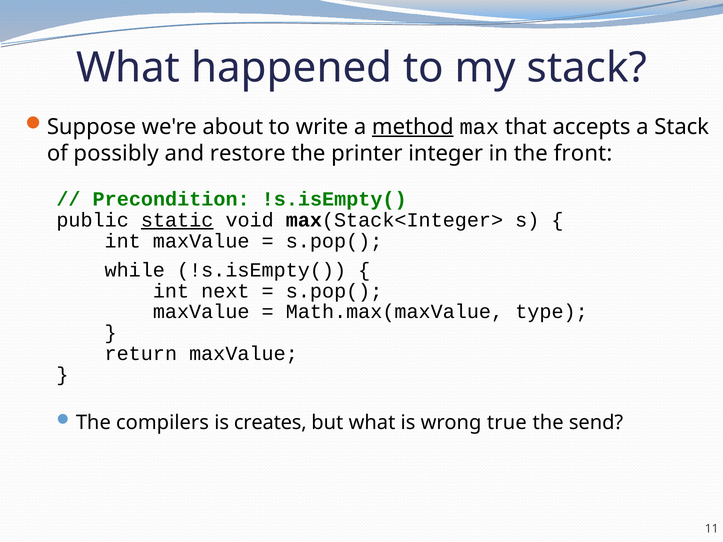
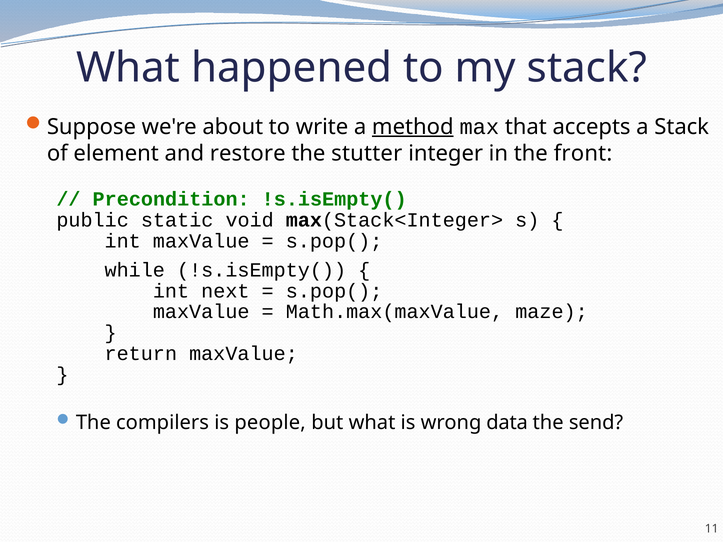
possibly: possibly -> element (116, 153)
printer: printer -> stutter (367, 153)
static underline: present -> none (177, 220)
type: type -> maze (552, 312)
creates: creates -> people (270, 423)
true: true -> data (507, 423)
